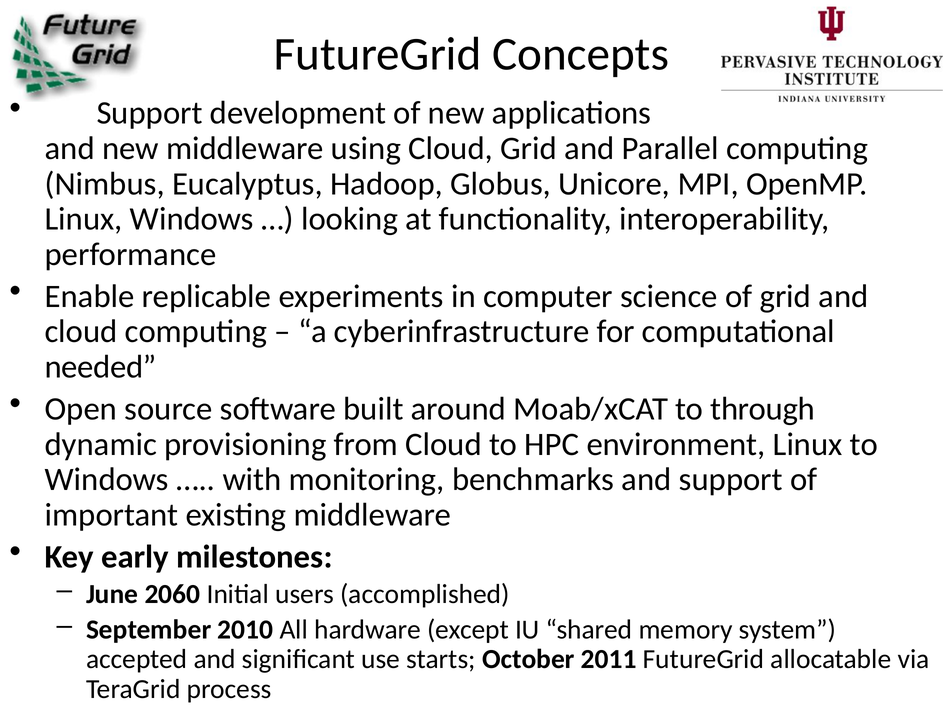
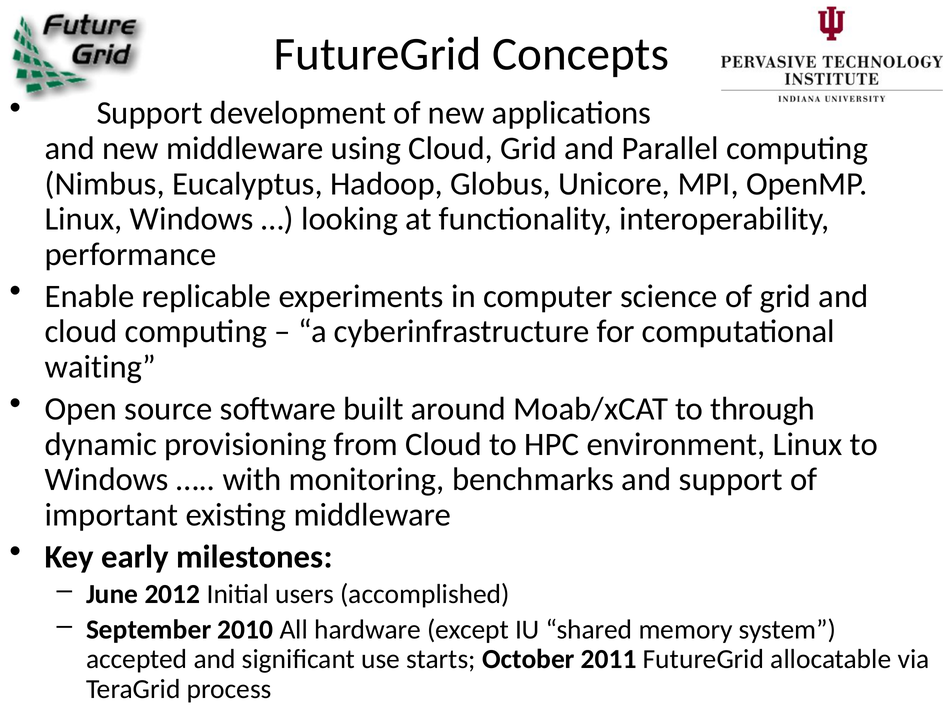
needed: needed -> waiting (100, 367)
2060: 2060 -> 2012 (172, 595)
